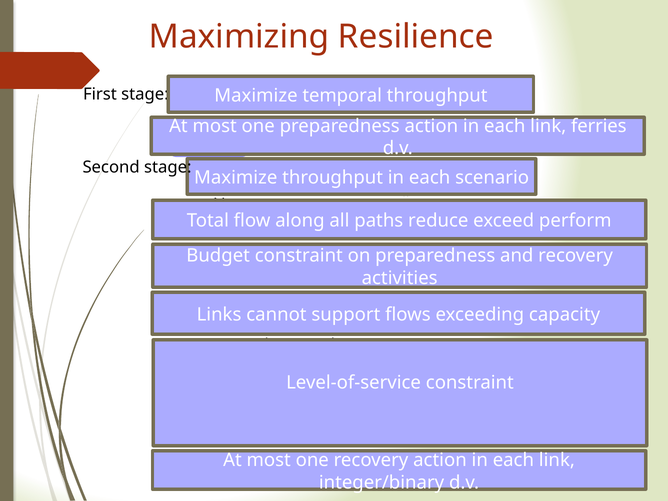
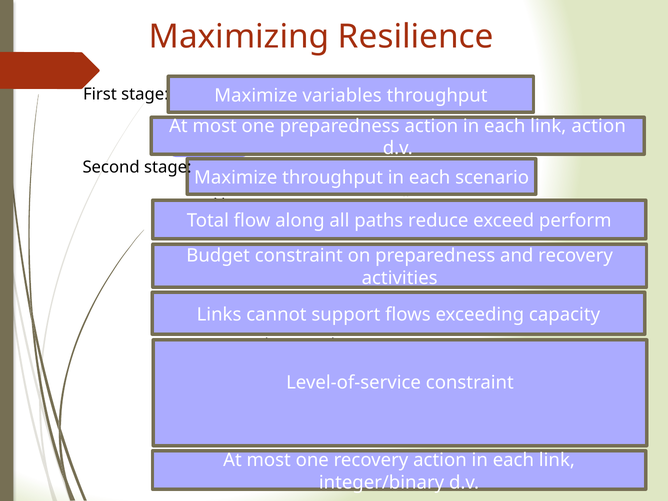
temporal: temporal -> variables (342, 96)
link ferries: ferries -> action (599, 126)
